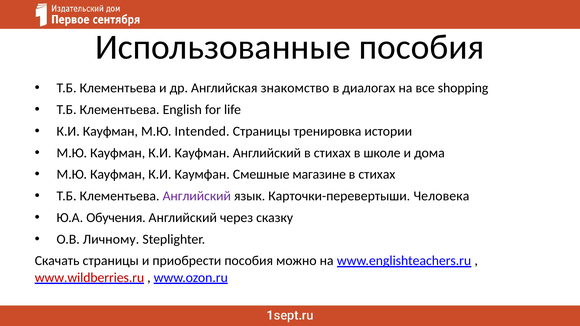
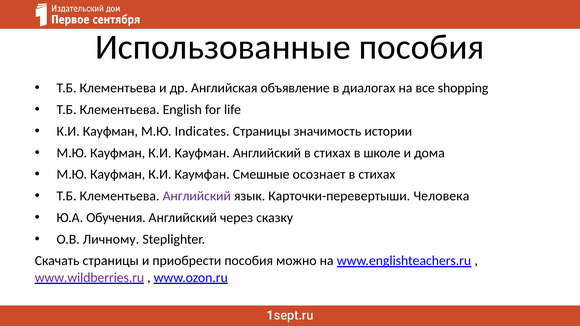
знакомство: знакомство -> объявление (295, 88)
Intended: Intended -> Indicates (202, 131)
тренировка: тренировка -> значимость (327, 131)
магазине: магазине -> осознает (319, 175)
www.wildberries.ru colour: red -> purple (89, 278)
